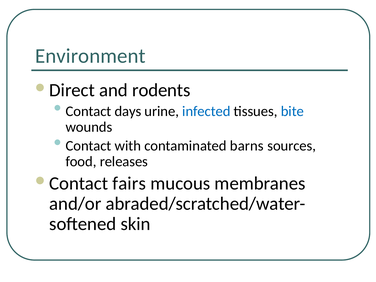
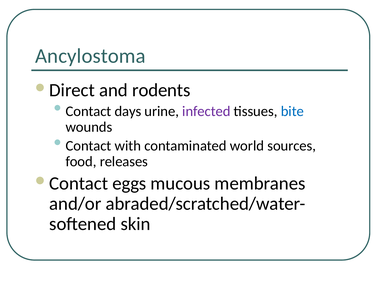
Environment: Environment -> Ancylostoma (90, 56)
infected colour: blue -> purple (206, 111)
barns: barns -> world (247, 146)
fairs: fairs -> eggs (129, 183)
